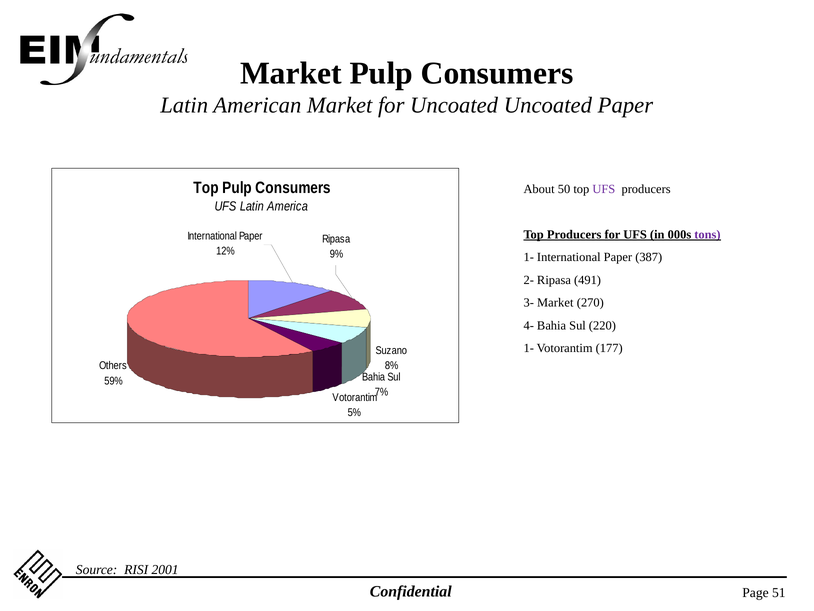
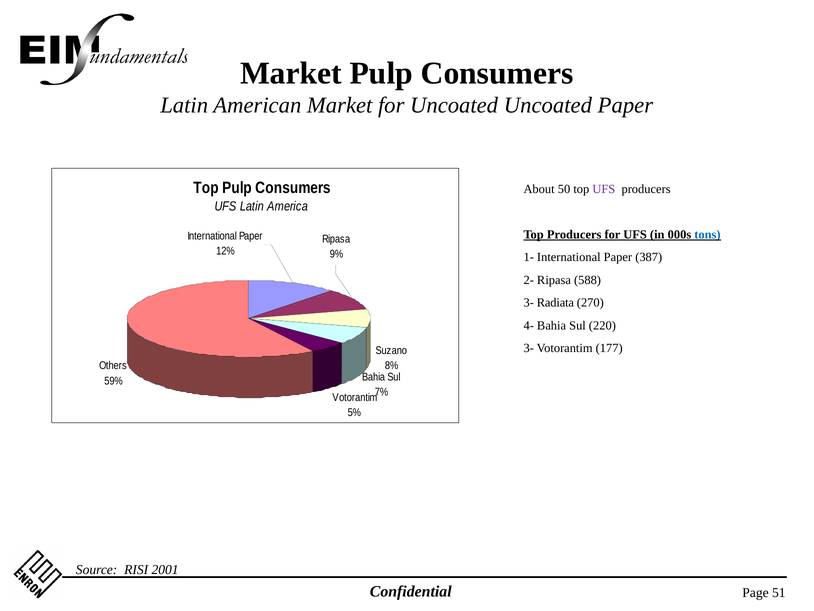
tons colour: purple -> blue (707, 234)
491: 491 -> 588 (588, 280)
3- Market: Market -> Radiata (555, 302)
1-: 1- -> 3- (529, 348)
